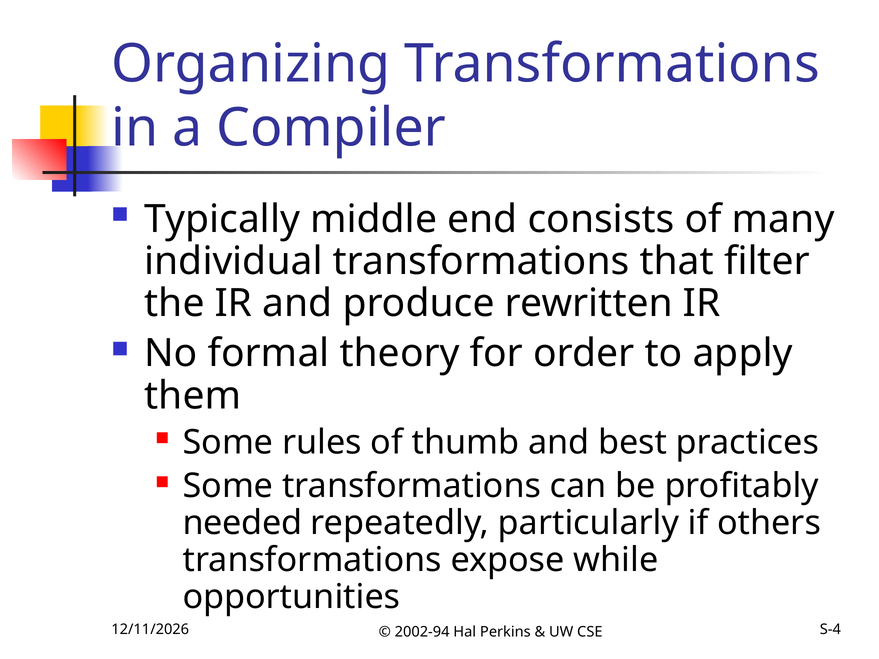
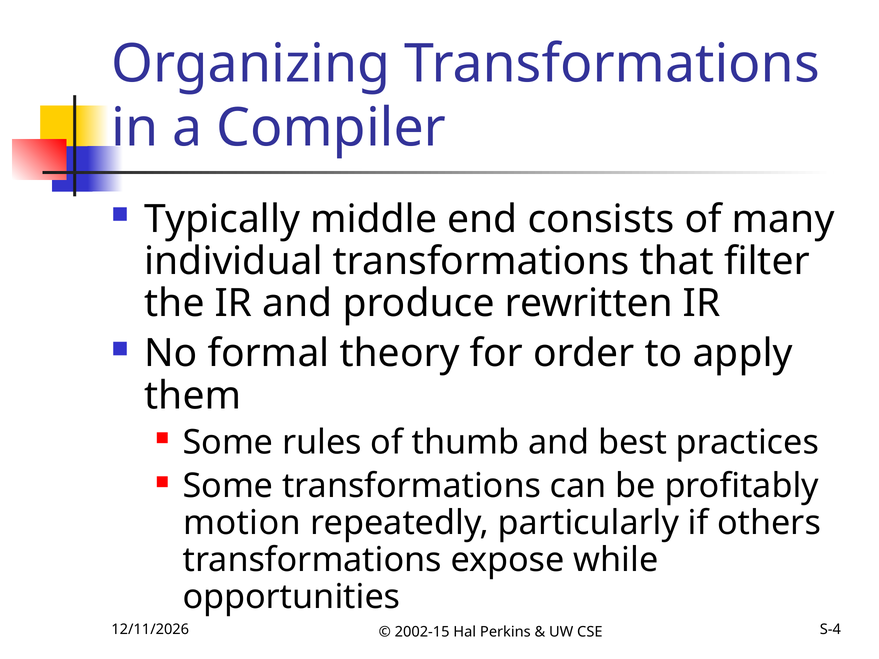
needed: needed -> motion (242, 523)
2002-94: 2002-94 -> 2002-15 (422, 632)
